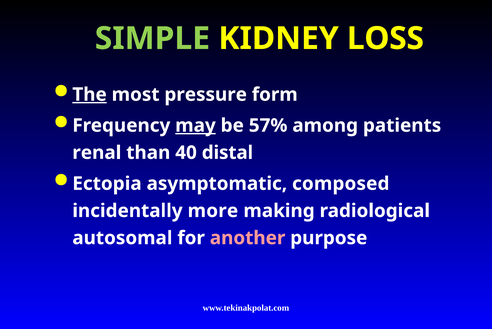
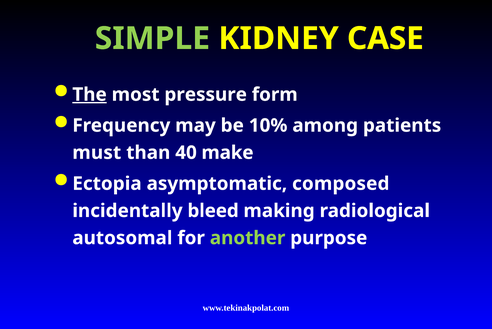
LOSS: LOSS -> CASE (385, 39)
may underline: present -> none (195, 126)
57%: 57% -> 10% (268, 126)
renal: renal -> must (97, 153)
distal: distal -> make (227, 153)
more: more -> bleed (213, 211)
another colour: pink -> light green (248, 238)
